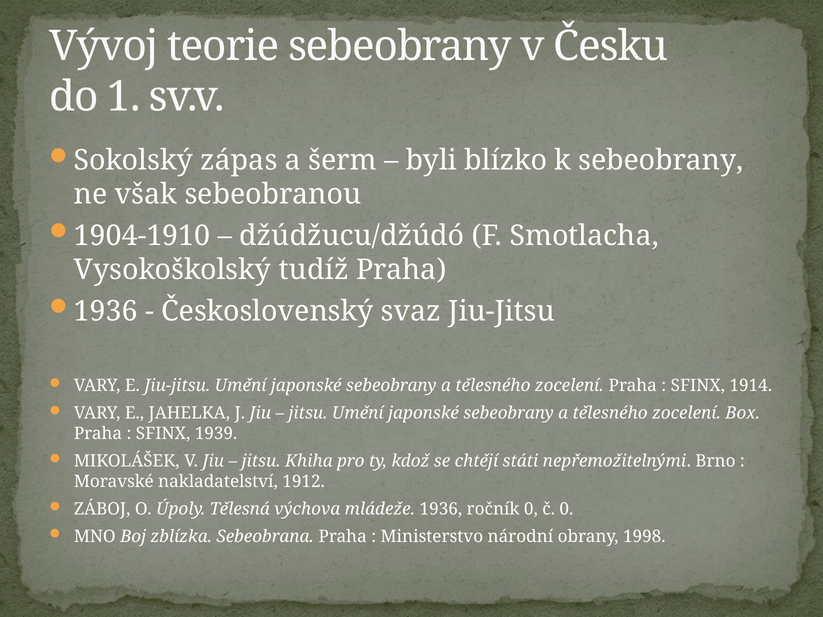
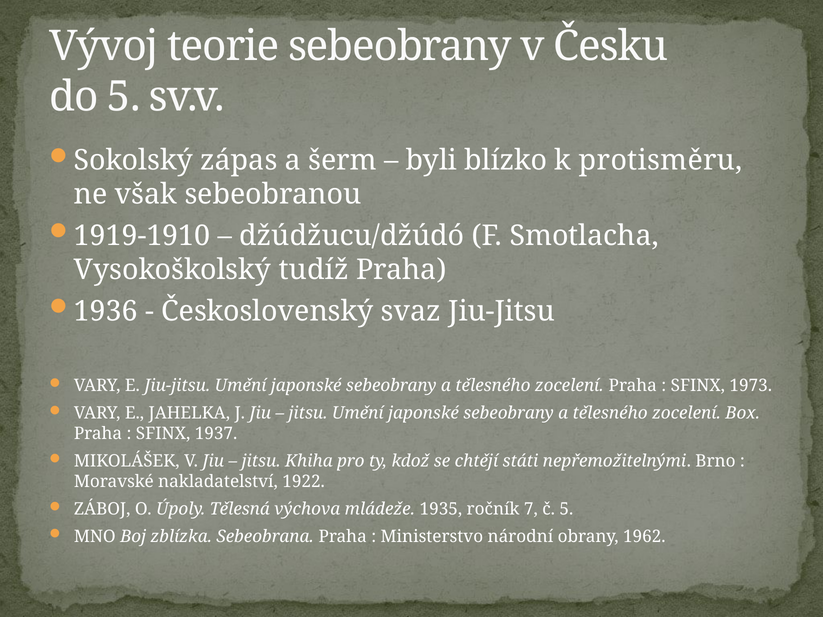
do 1: 1 -> 5 (124, 97)
k sebeobrany: sebeobrany -> protisměru (661, 160)
1904-1910: 1904-1910 -> 1919-1910 (142, 236)
1914: 1914 -> 1973 (751, 386)
1939: 1939 -> 1937 (216, 434)
1912: 1912 -> 1922 (304, 482)
mládeže 1936: 1936 -> 1935 (441, 509)
ročník 0: 0 -> 7 (531, 509)
č 0: 0 -> 5 (566, 509)
1998: 1998 -> 1962 (644, 537)
